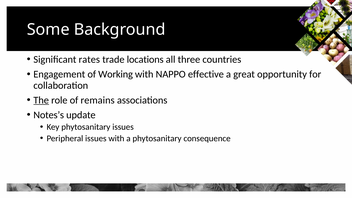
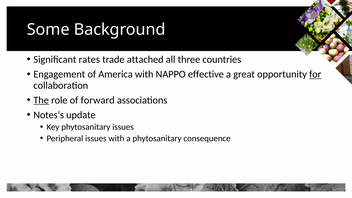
locations: locations -> attached (145, 60)
Working: Working -> America (116, 74)
for underline: none -> present (315, 74)
remains: remains -> forward (98, 100)
